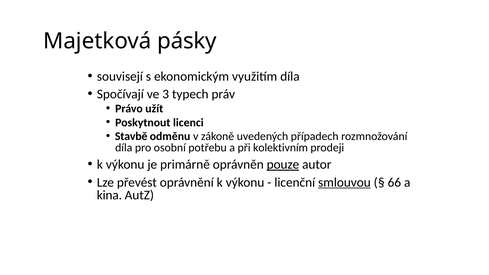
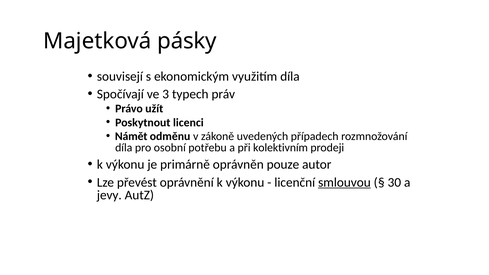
Stavbě: Stavbě -> Námět (131, 136)
pouze underline: present -> none (283, 165)
66: 66 -> 30 (394, 182)
kina: kina -> jevy (109, 195)
